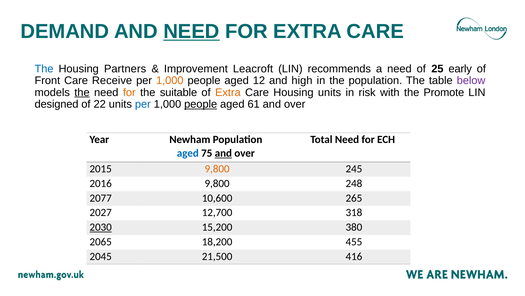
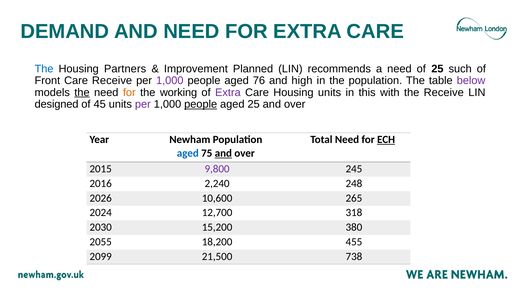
NEED underline: present -> none (191, 31)
Leacroft: Leacroft -> Planned (253, 69)
early: early -> such (460, 69)
1,000 colour: orange -> purple (170, 80)
12: 12 -> 76 (259, 80)
suitable: suitable -> working (179, 92)
Extra colour: orange -> purple (228, 92)
risk: risk -> this (367, 92)
the Promote: Promote -> Receive (444, 92)
22: 22 -> 45 (100, 104)
per colour: blue -> purple (143, 104)
aged 61: 61 -> 25 (254, 104)
ECH underline: none -> present (386, 139)
9,800 colour: orange -> purple (217, 168)
2016 9,800: 9,800 -> 2,240 (217, 183)
2077: 2077 -> 2026 (101, 198)
2027: 2027 -> 2024 (101, 212)
2030 underline: present -> none (101, 227)
2065: 2065 -> 2055 (101, 241)
2045: 2045 -> 2099 (101, 256)
416: 416 -> 738 (354, 256)
